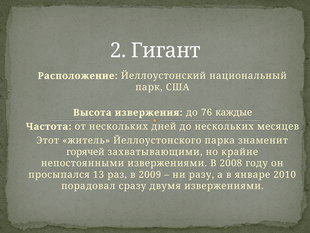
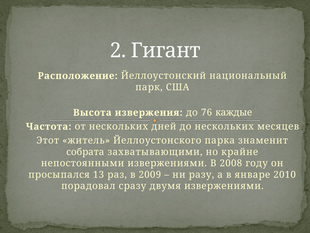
горячей: горячей -> собрата (85, 152)
